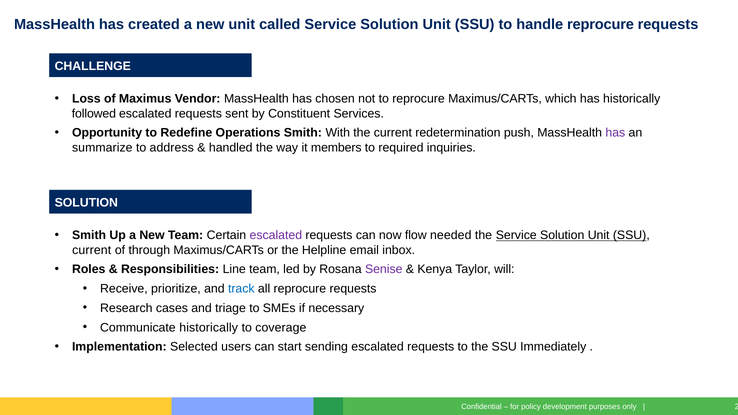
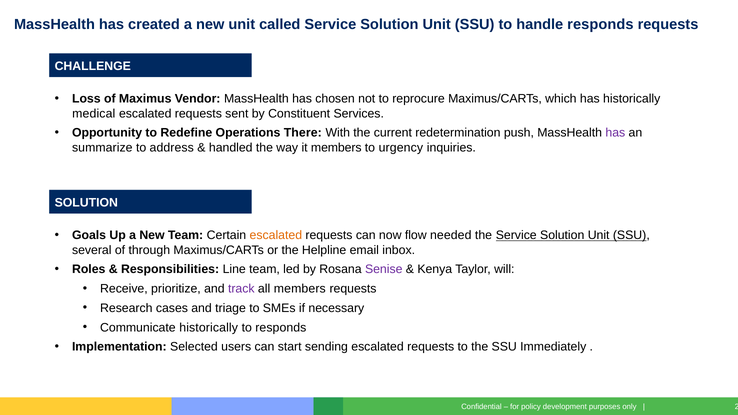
handle reprocure: reprocure -> responds (600, 24)
followed: followed -> medical (94, 114)
Operations Smith: Smith -> There (303, 133)
required: required -> urgency (401, 148)
Smith: Smith -> Goals (89, 235)
escalated colour: purple -> orange (276, 235)
current: current -> several (92, 250)
track colour: blue -> purple (241, 289)
all reprocure: reprocure -> members (300, 289)
to coverage: coverage -> responds (281, 328)
